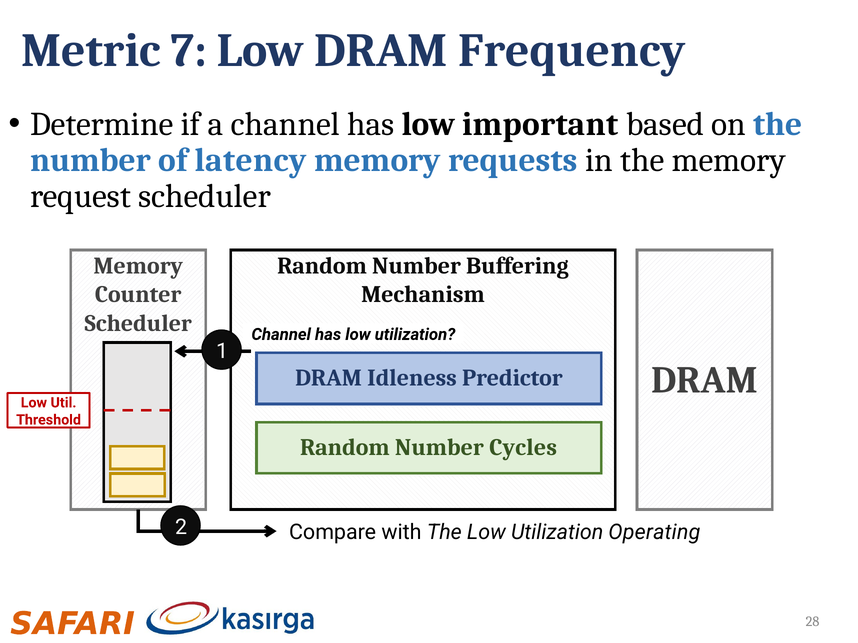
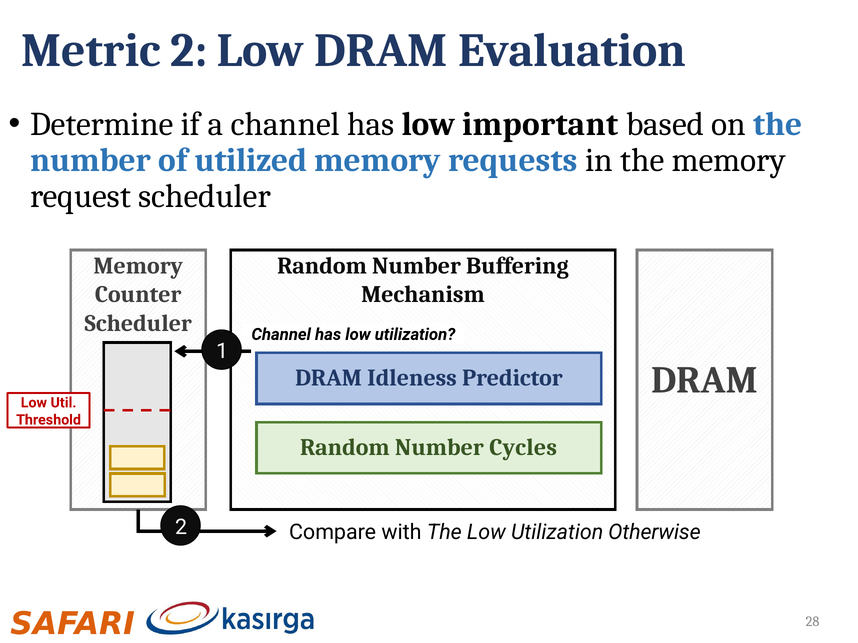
Metric 7: 7 -> 2 (189, 51)
Frequency: Frequency -> Evaluation (572, 51)
latency: latency -> utilized (251, 160)
Operating: Operating -> Otherwise (654, 532)
